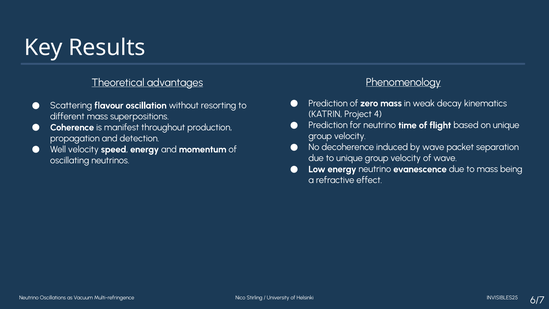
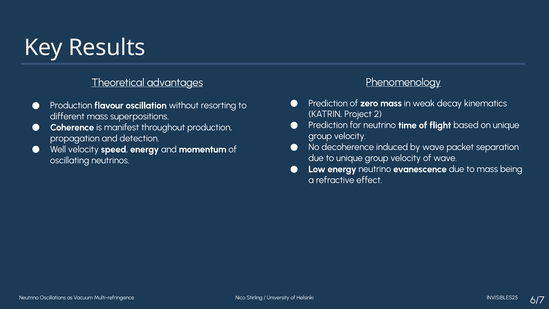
Scattering: Scattering -> Production (71, 105)
4: 4 -> 2 (378, 114)
